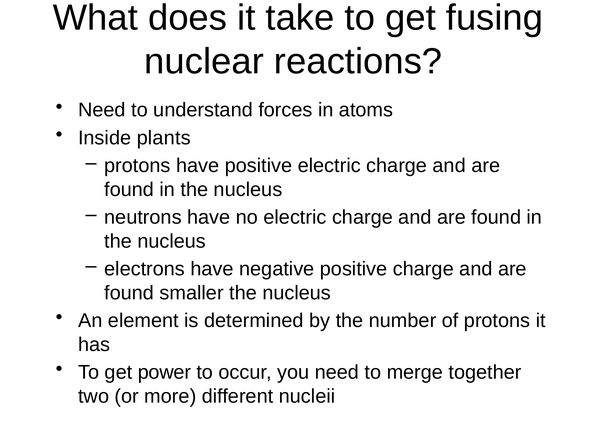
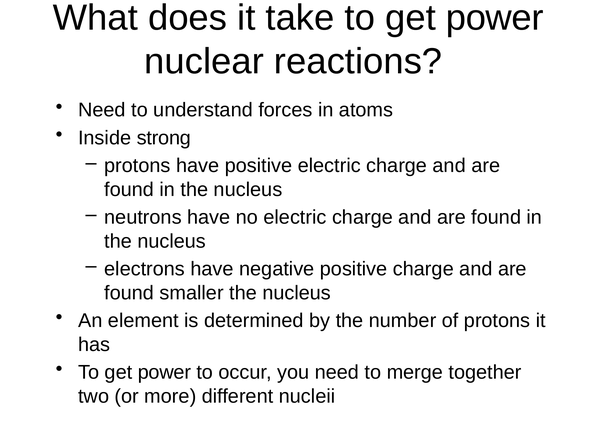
take to get fusing: fusing -> power (495, 18)
plants: plants -> strong (164, 138)
